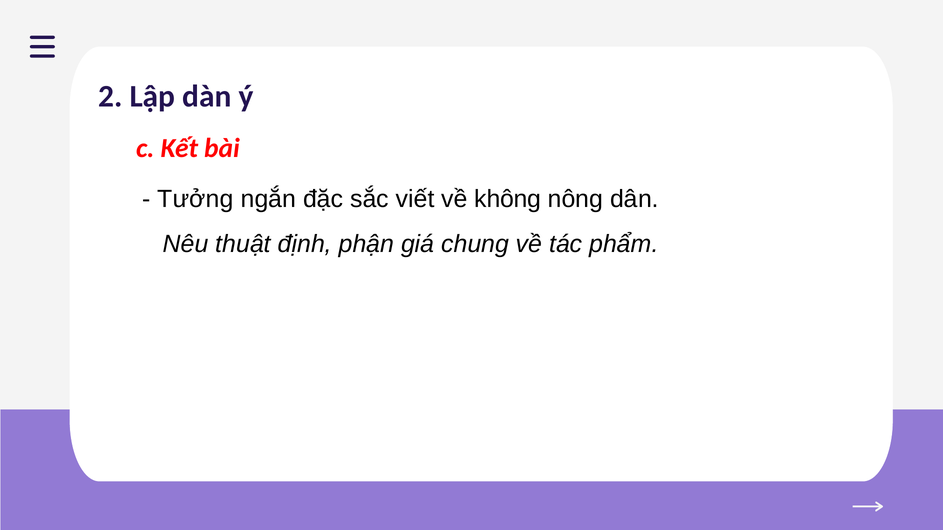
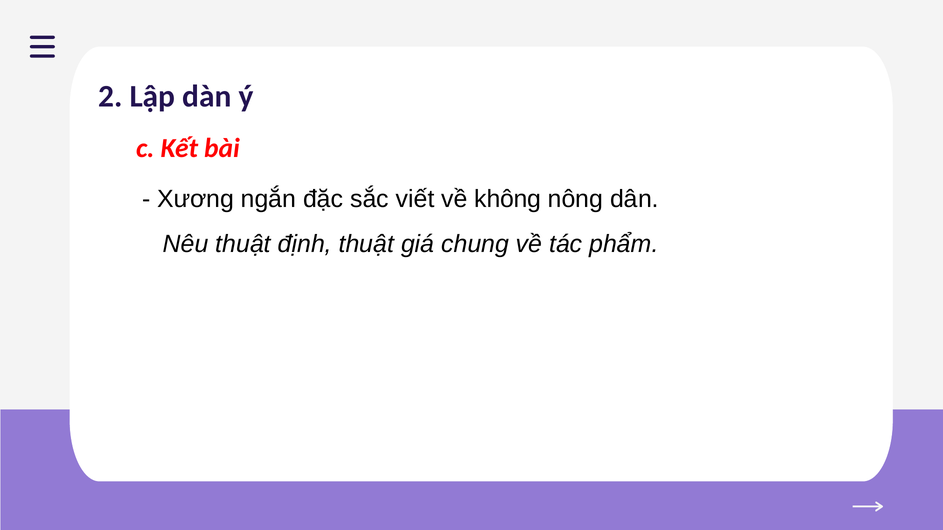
Tưởng: Tưởng -> Xương (196, 199)
định phận: phận -> thuật (366, 244)
